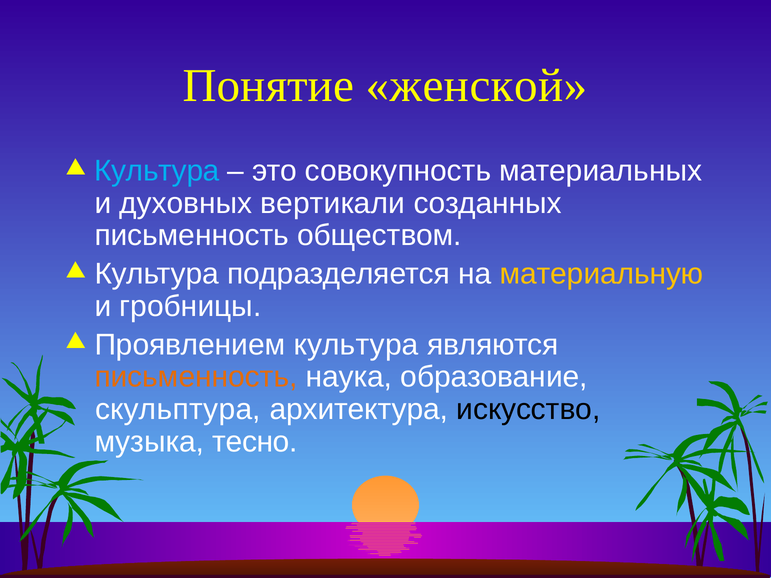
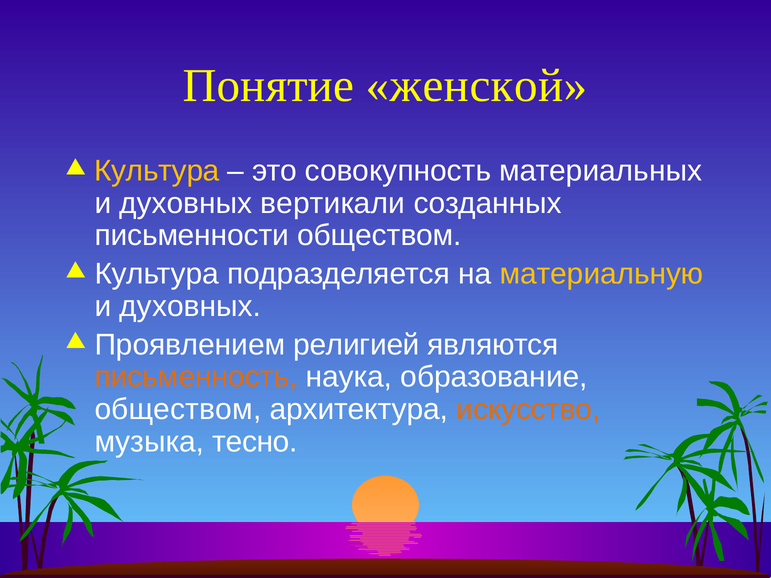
Культура colour: light blue -> yellow (157, 171)
письменность: письменность -> письменности (192, 236)
гробницы: гробницы -> духовных (190, 306)
Проявлением культура: культура -> религией (356, 345)
скульптура: скульптура -> обществом (178, 410)
искусство colour: black -> orange (528, 410)
